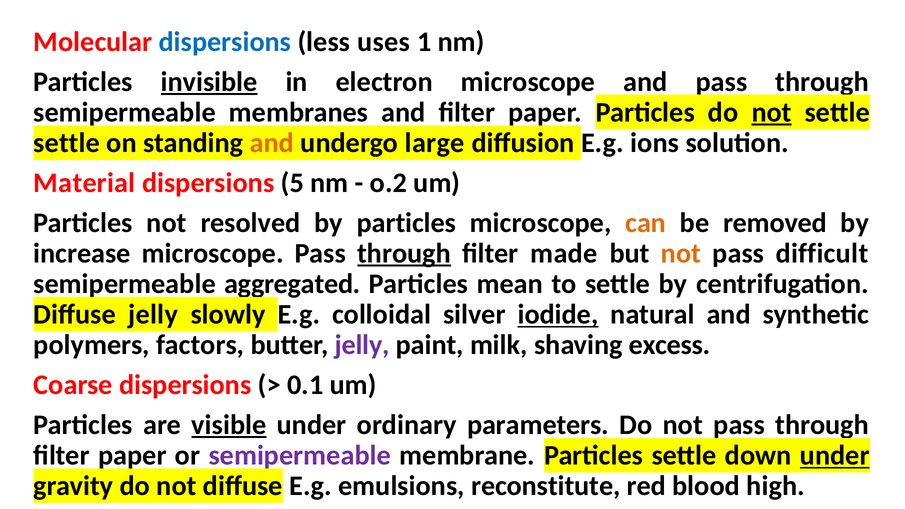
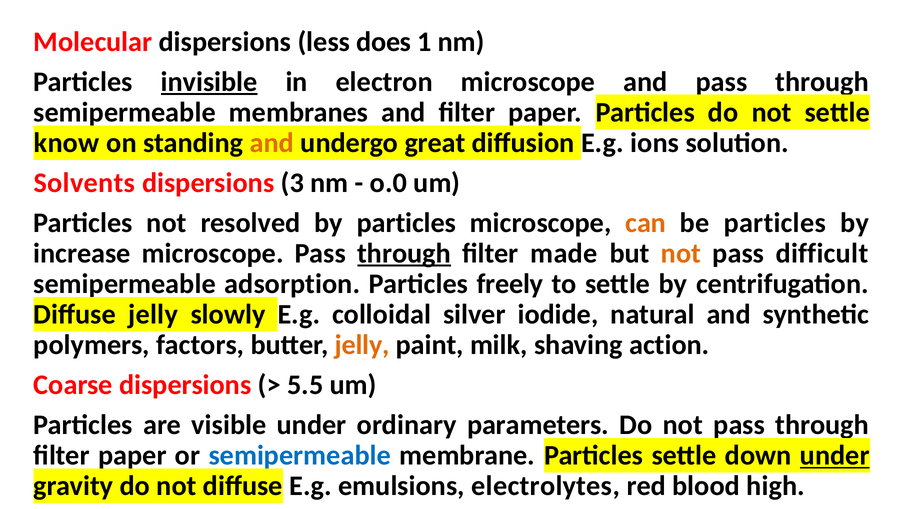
dispersions colour: blue -> black (225, 42)
uses: uses -> does (384, 42)
not underline: present -> none (772, 112)
settle: settle -> know (67, 143)
large: large -> great (435, 143)
Material: Material -> Solvents (84, 183)
5: 5 -> 3 (292, 183)
o.2: o.2 -> o.0 (388, 183)
be removed: removed -> particles (775, 223)
aggregated: aggregated -> adsorption (292, 284)
mean: mean -> freely (510, 284)
iodide underline: present -> none (558, 314)
jelly colour: purple -> orange (362, 345)
excess: excess -> action (669, 345)
0.1: 0.1 -> 5.5 (305, 385)
visible underline: present -> none (229, 425)
semipermeable colour: purple -> blue (300, 456)
reconstitute: reconstitute -> electrolytes (546, 486)
